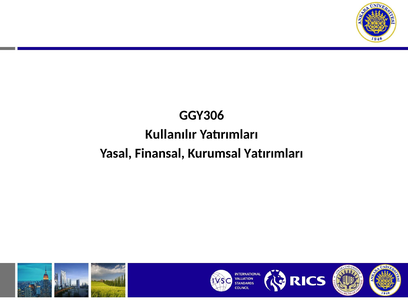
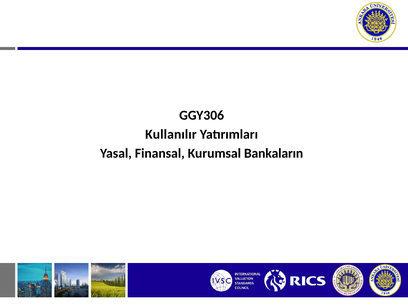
Kurumsal Yatırımları: Yatırımları -> Bankaların (274, 153)
